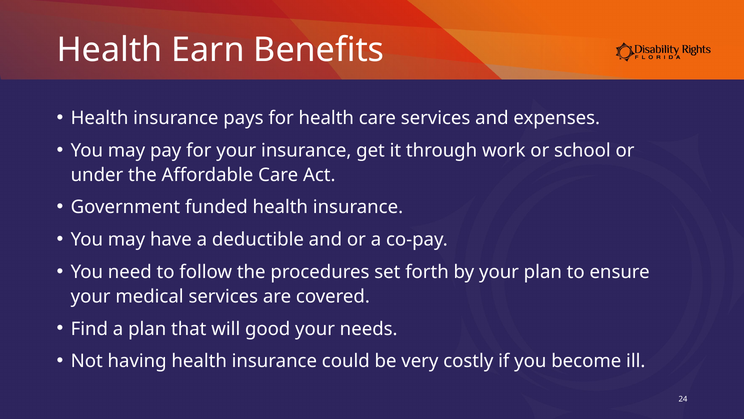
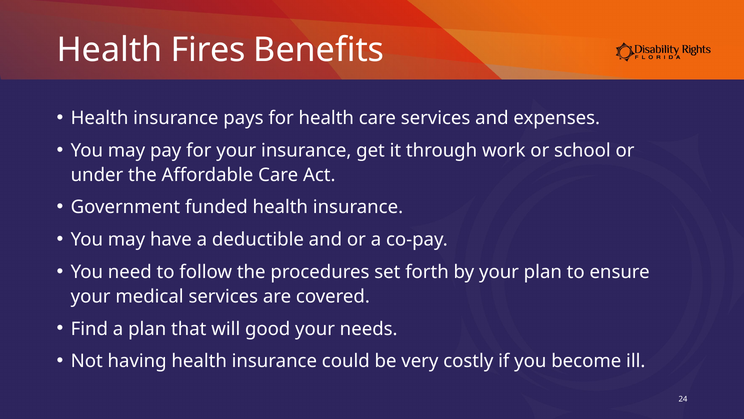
Earn: Earn -> Fires (208, 50)
